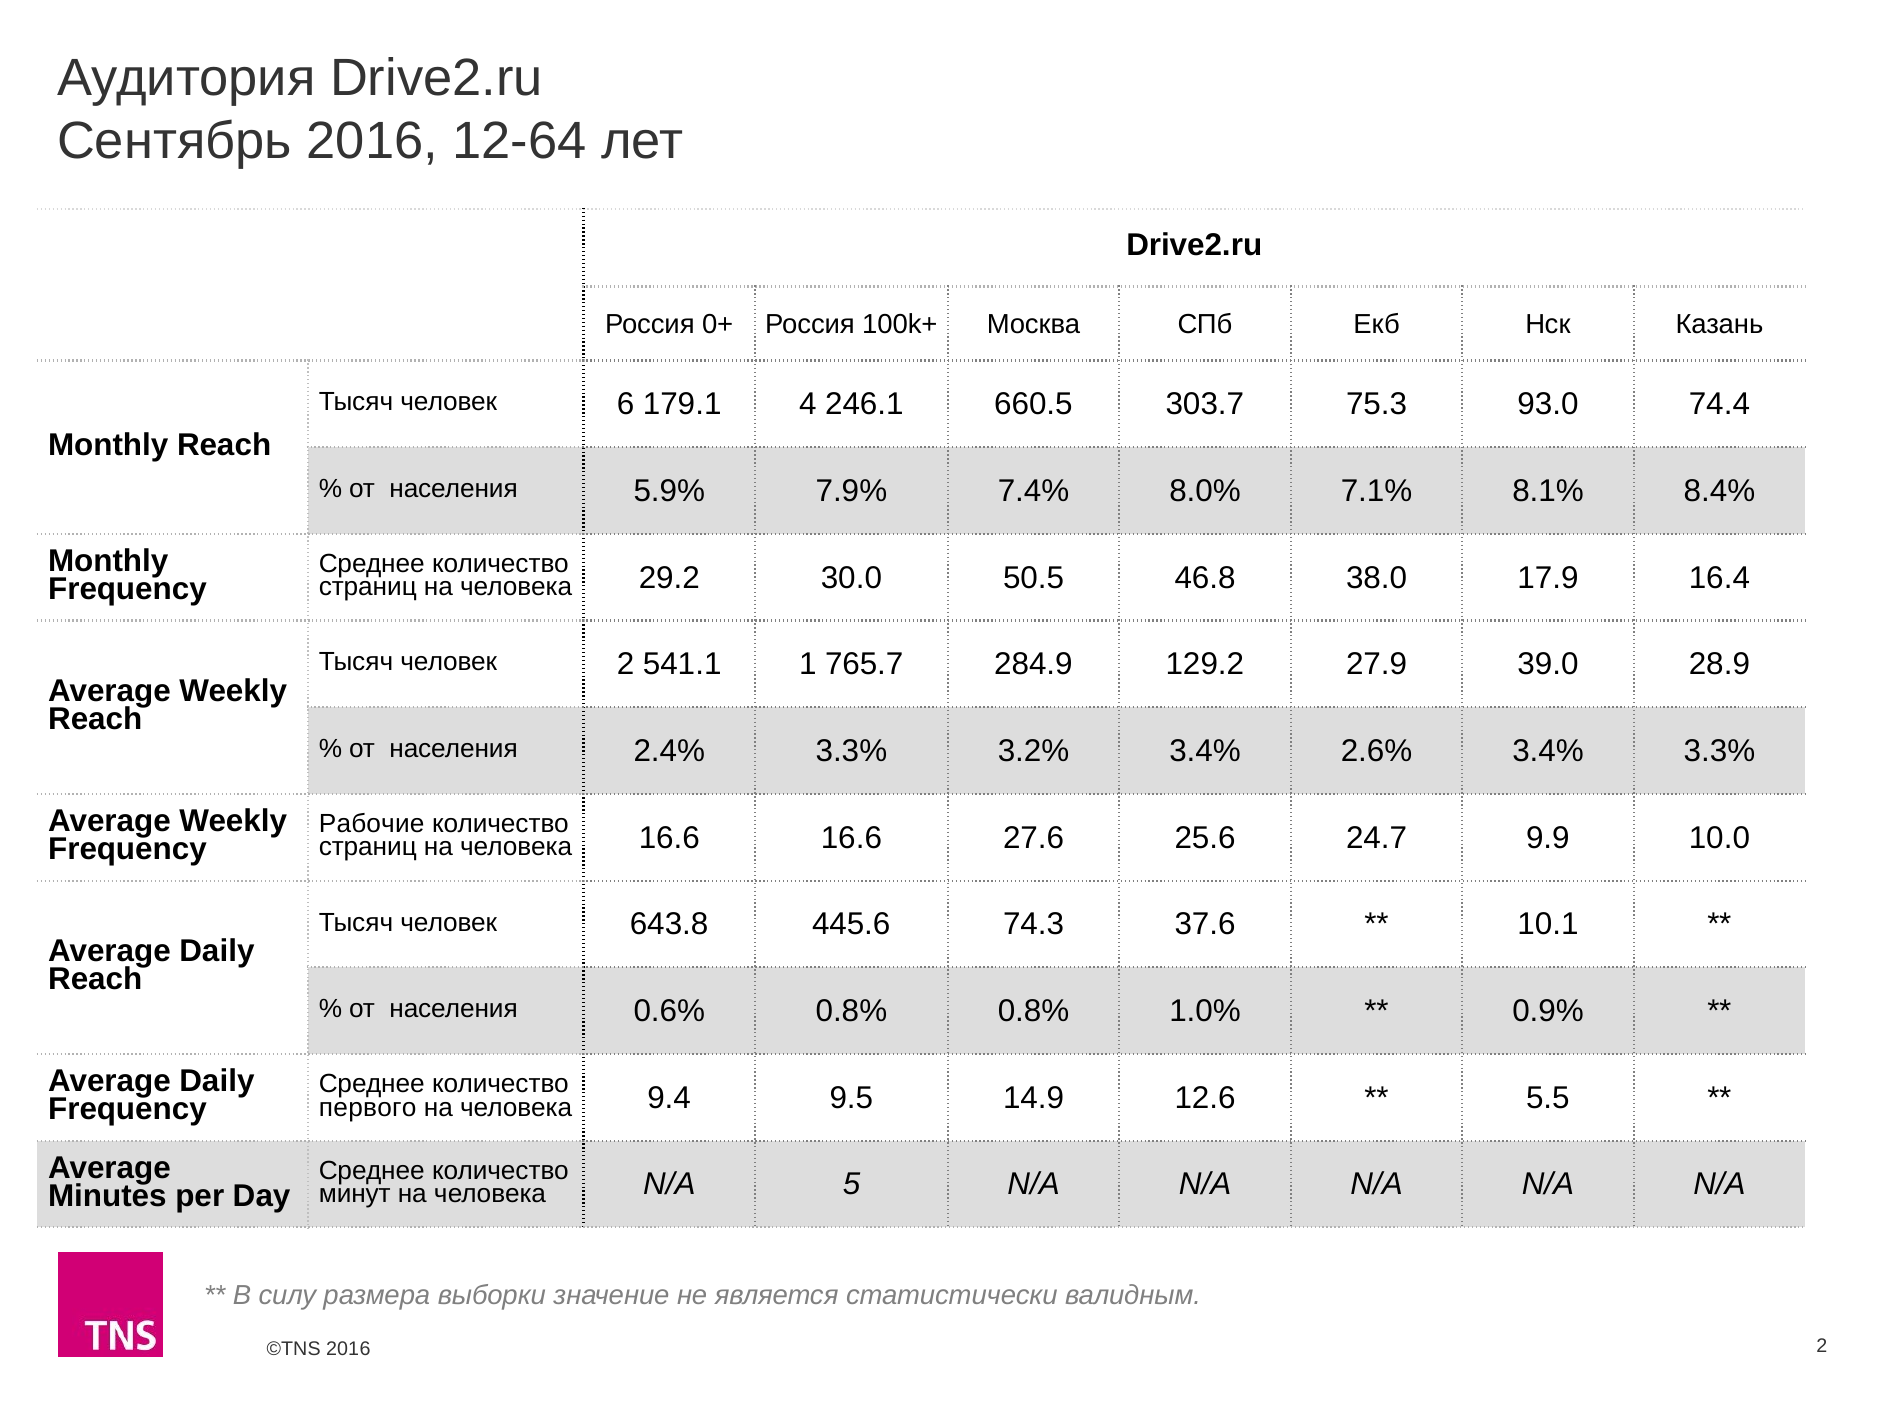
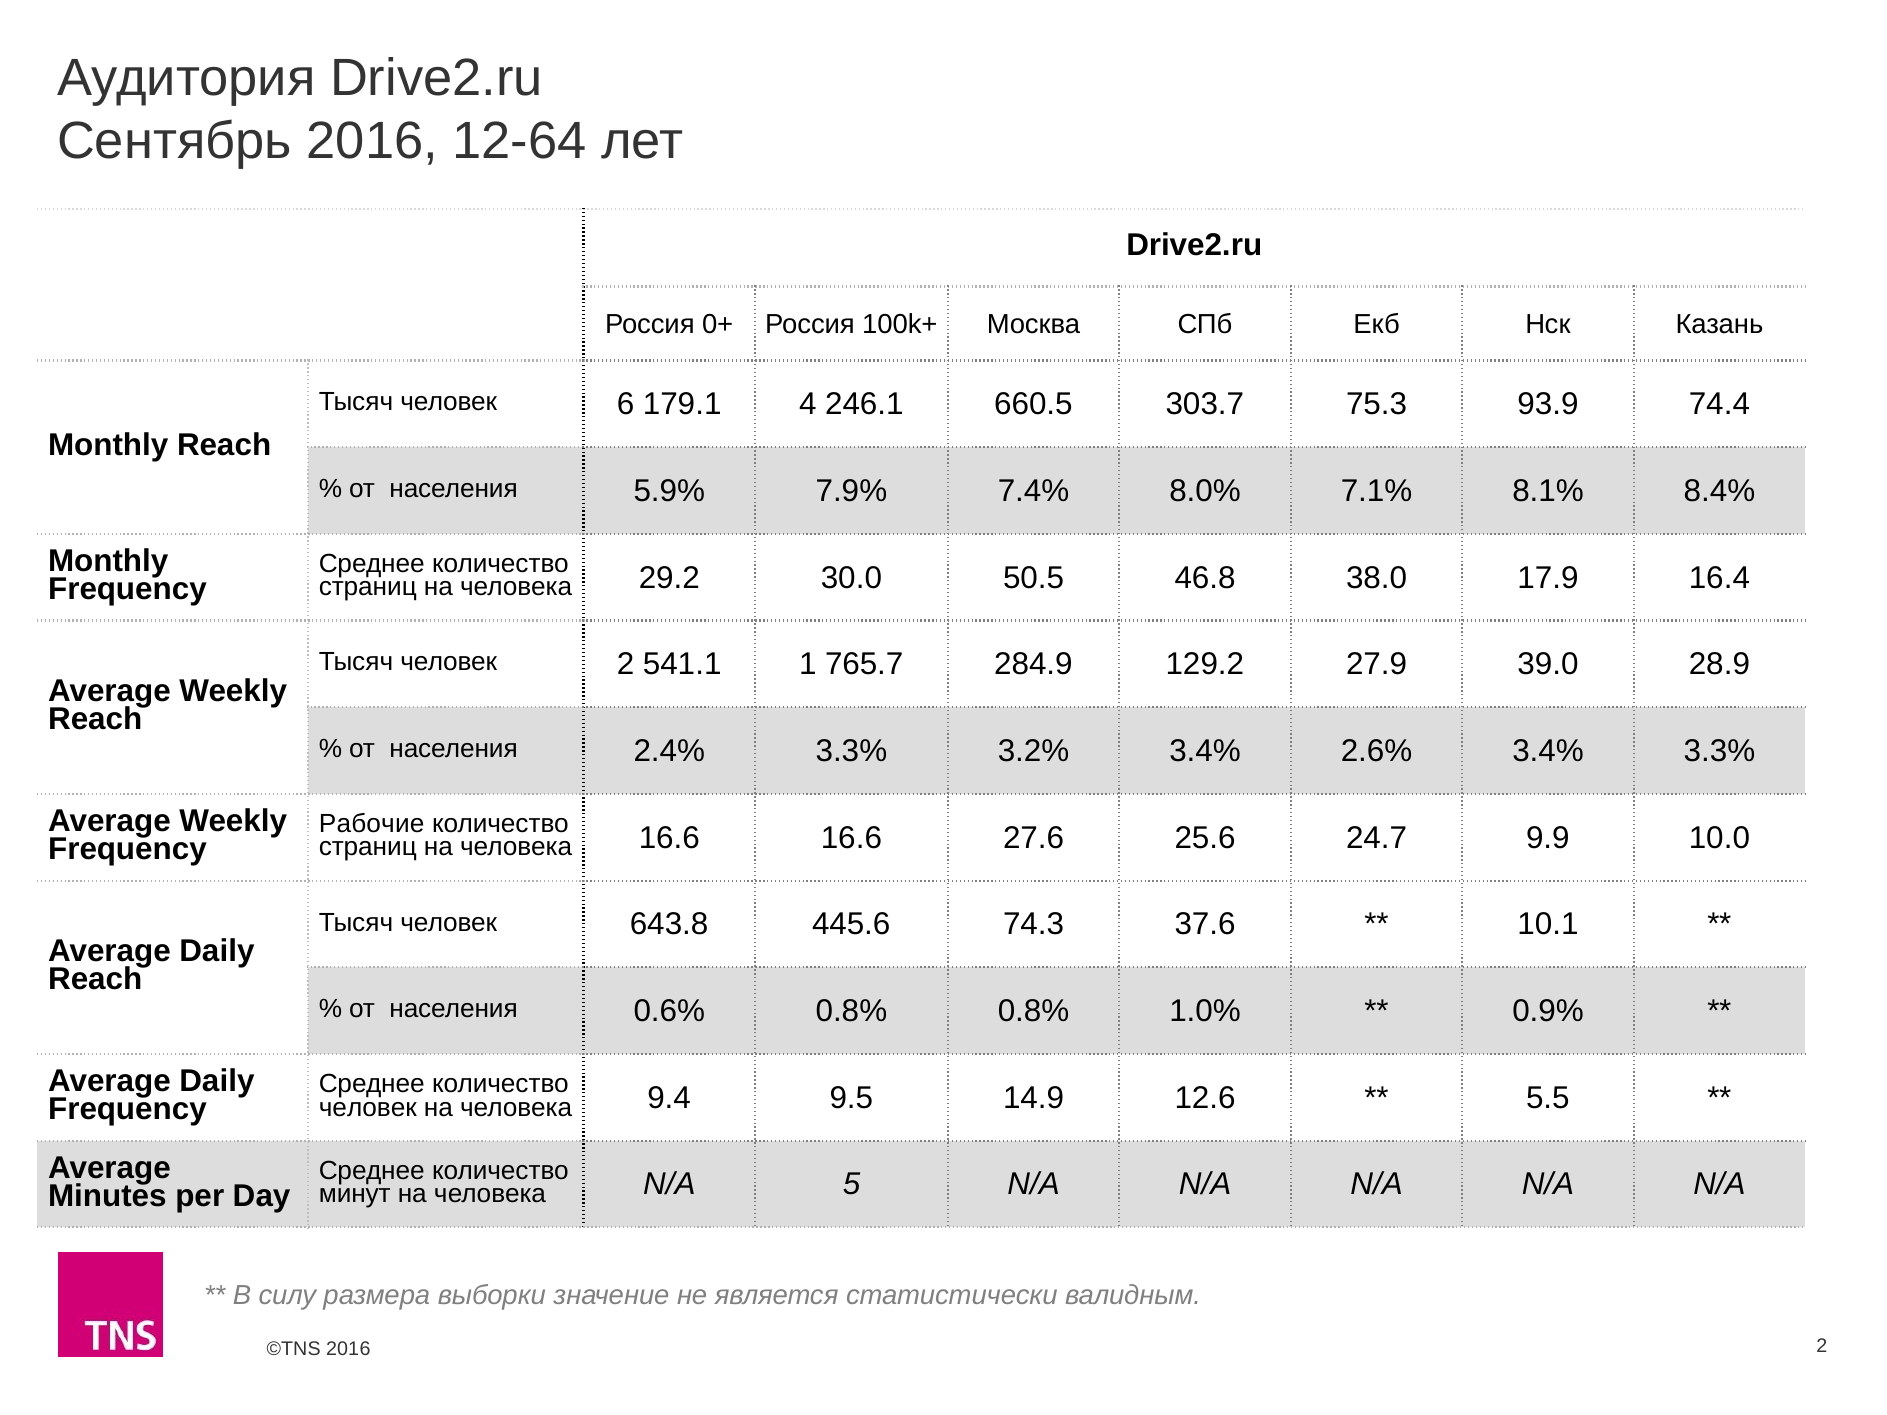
93.0: 93.0 -> 93.9 (1548, 405)
первого: первого -> человек (368, 1108)
